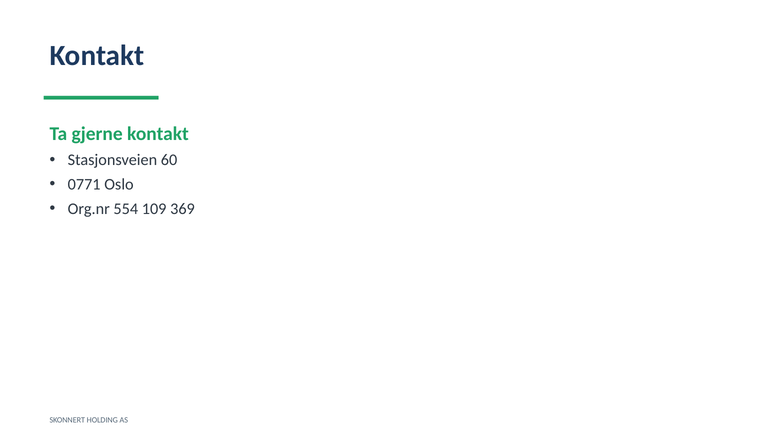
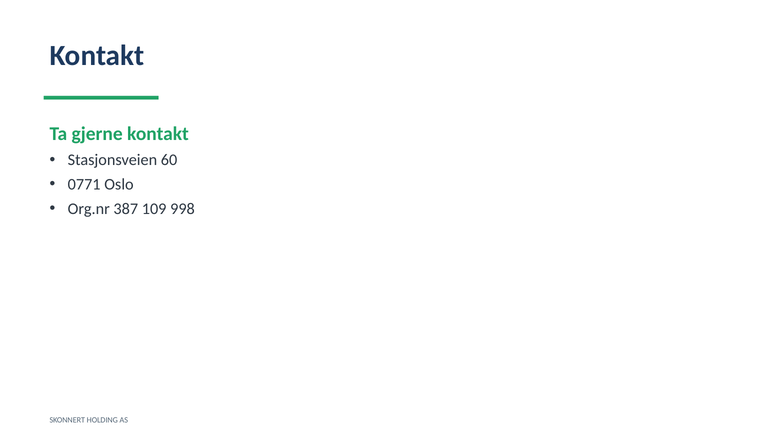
554: 554 -> 387 (126, 209)
369: 369 -> 998 (182, 209)
